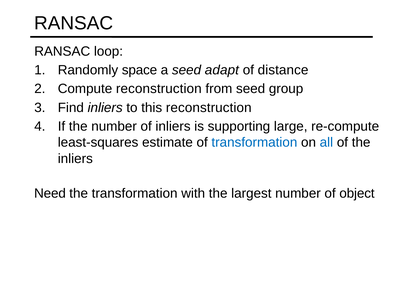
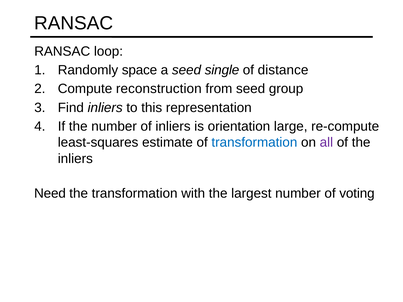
adapt: adapt -> single (222, 70)
this reconstruction: reconstruction -> representation (209, 108)
supporting: supporting -> orientation (239, 127)
all colour: blue -> purple (326, 143)
object: object -> voting (357, 194)
